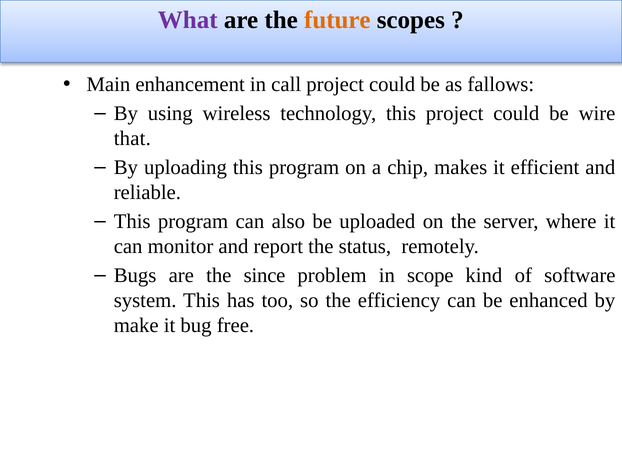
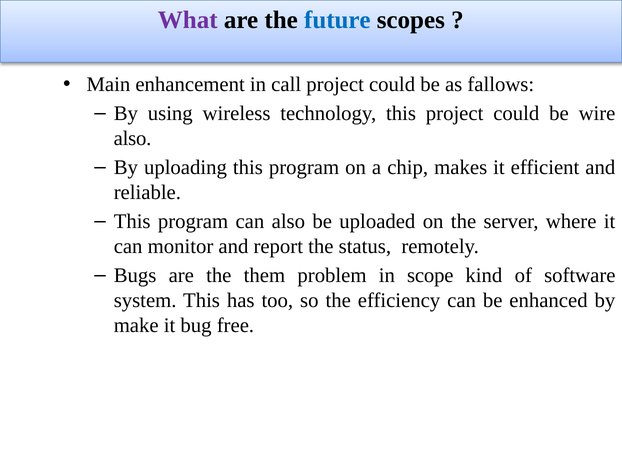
future colour: orange -> blue (337, 20)
that: that -> also (133, 138)
since: since -> them (264, 275)
